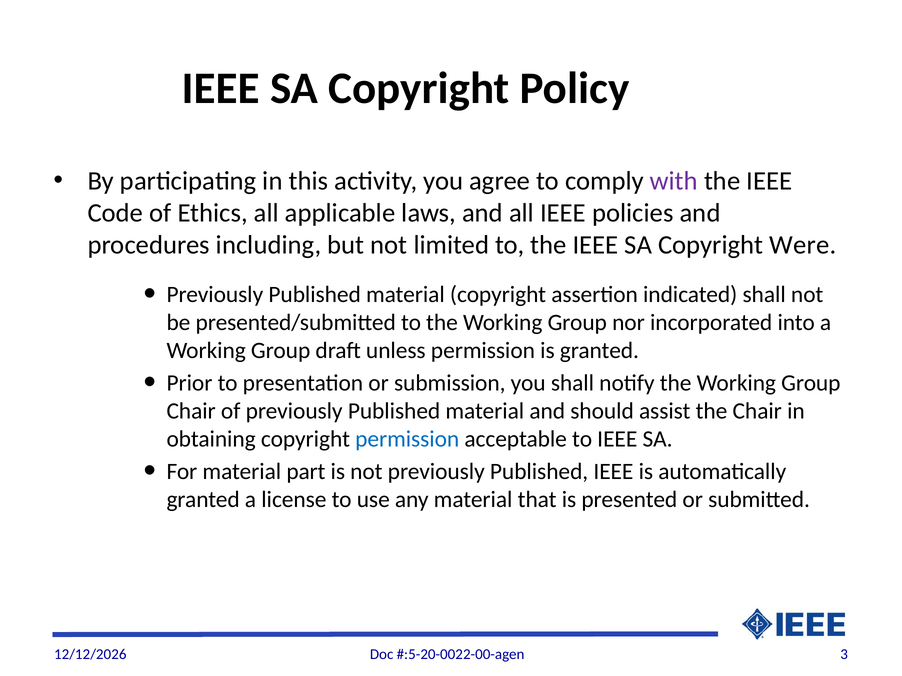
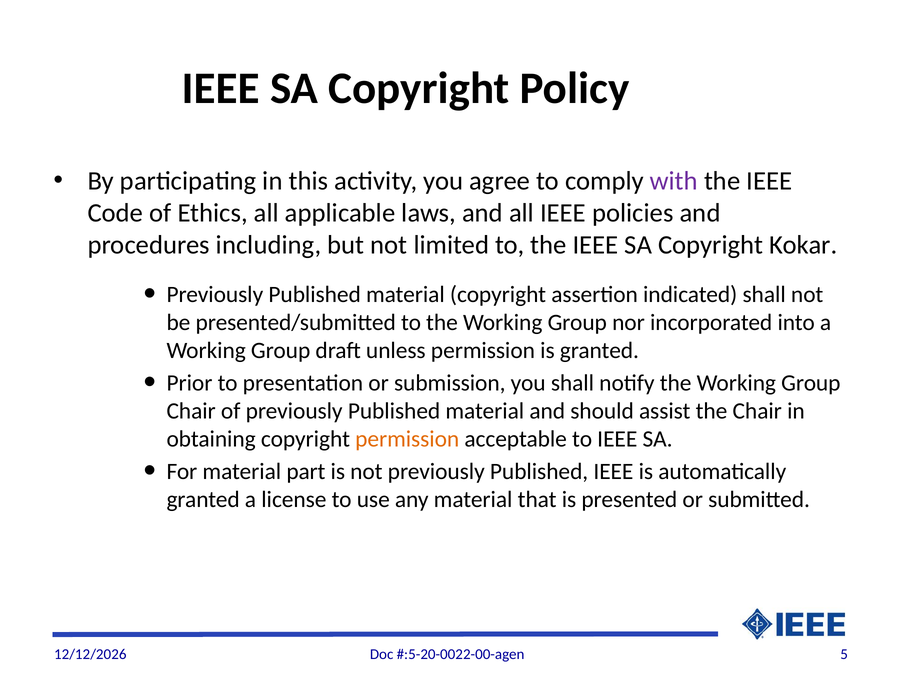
Were: Were -> Kokar (803, 245)
permission colour: blue -> orange (407, 439)
3: 3 -> 5 (844, 655)
